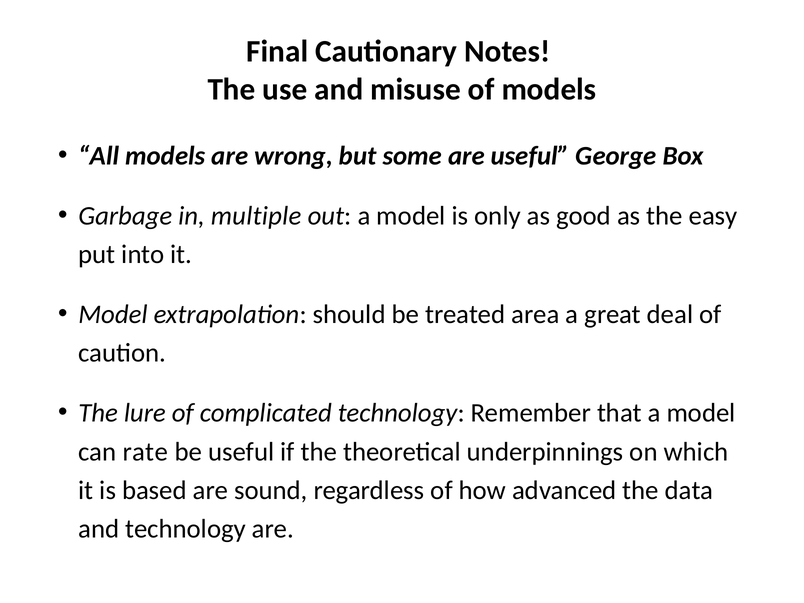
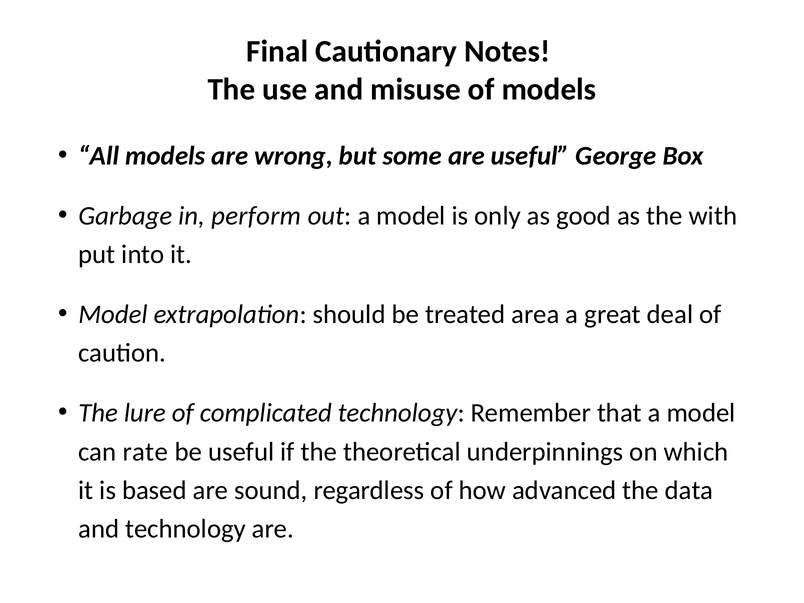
multiple: multiple -> perform (256, 216)
easy: easy -> with (713, 216)
